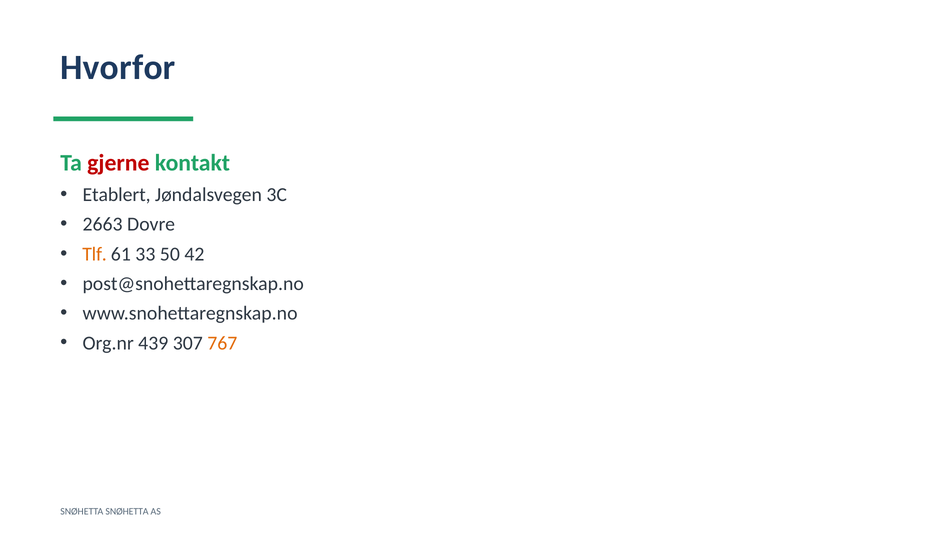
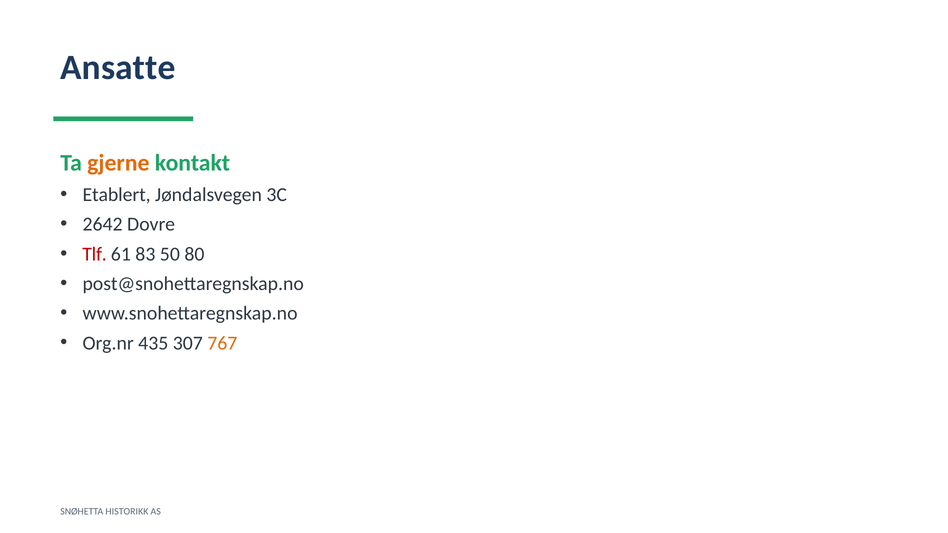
Hvorfor: Hvorfor -> Ansatte (118, 68)
gjerne colour: red -> orange (118, 163)
2663: 2663 -> 2642 (103, 225)
Tlf colour: orange -> red (95, 254)
33: 33 -> 83 (145, 254)
42: 42 -> 80 (194, 254)
439: 439 -> 435 (153, 343)
SNØHETTA SNØHETTA: SNØHETTA -> HISTORIKK (127, 512)
